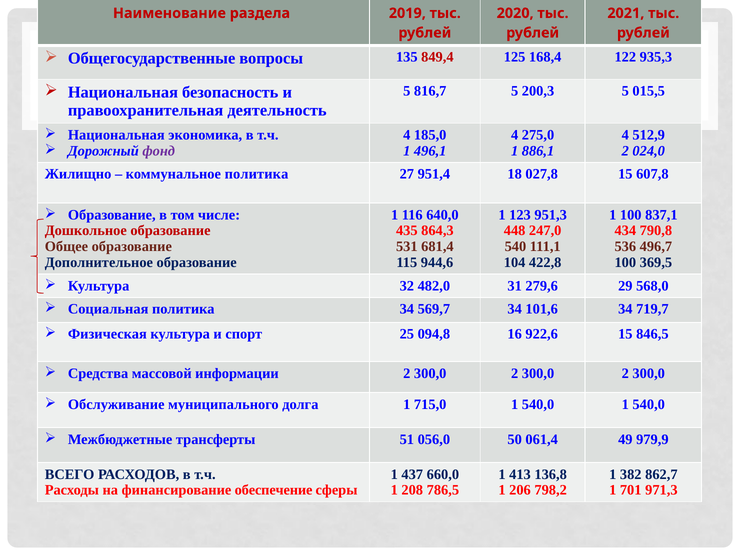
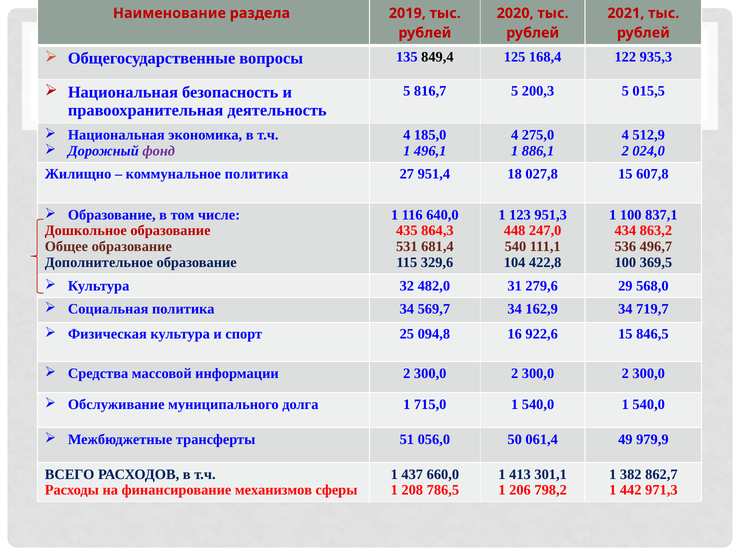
849,4 colour: red -> black (437, 57)
790,8: 790,8 -> 863,2 (656, 231)
944,6: 944,6 -> 329,6 (437, 263)
101,6: 101,6 -> 162,9 (542, 309)
136,8: 136,8 -> 301,1 (551, 474)
обеспечение: обеспечение -> механизмов (274, 490)
701: 701 -> 442 (631, 490)
